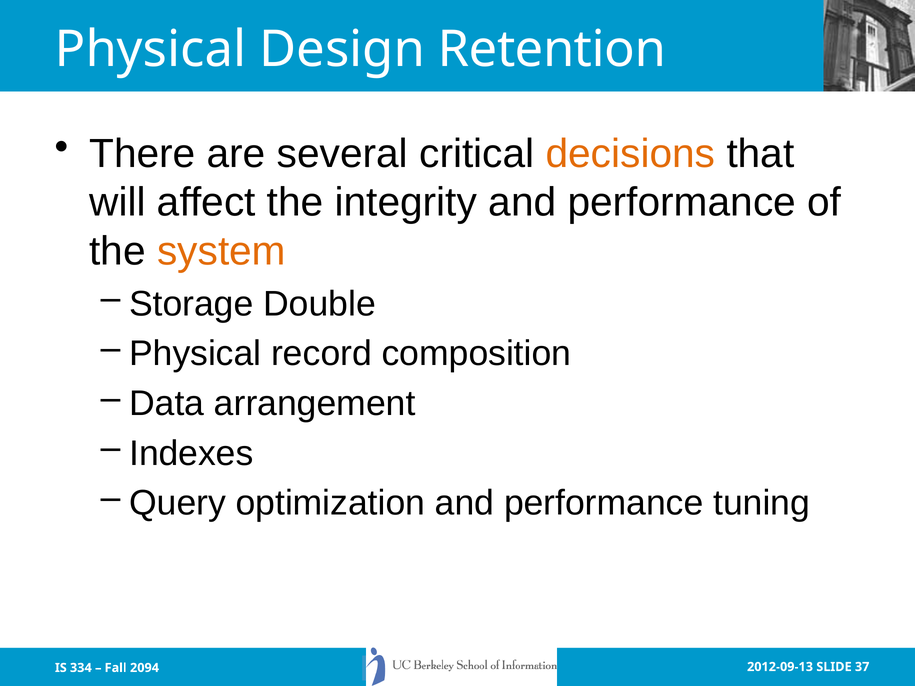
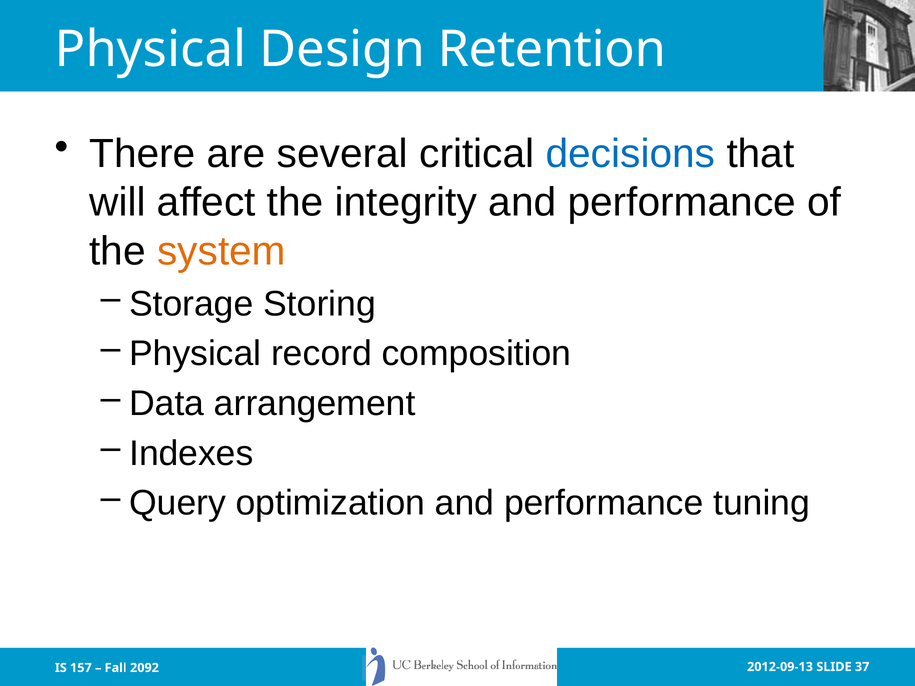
decisions colour: orange -> blue (630, 154)
Double: Double -> Storing (320, 304)
334: 334 -> 157 (81, 668)
2094: 2094 -> 2092 (144, 668)
